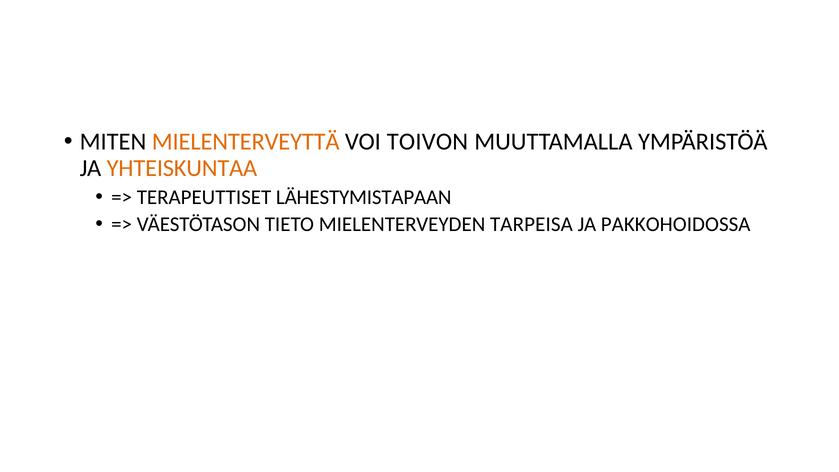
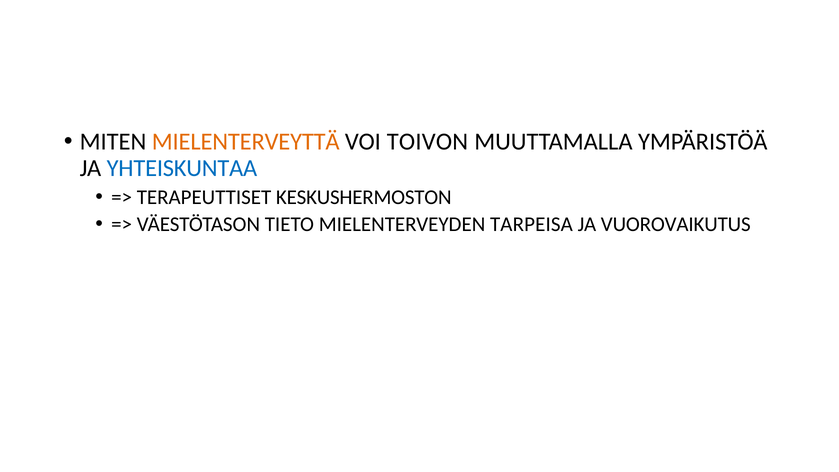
YHTEISKUNTAA colour: orange -> blue (182, 168)
LÄHESTYMISTAPAAN: LÄHESTYMISTAPAAN -> KESKUSHERMOSTON (364, 197)
PAKKOHOIDOSSA: PAKKOHOIDOSSA -> VUOROVAIKUTUS (676, 224)
